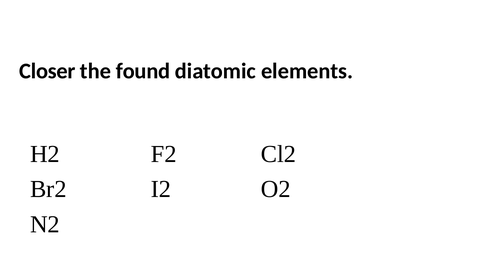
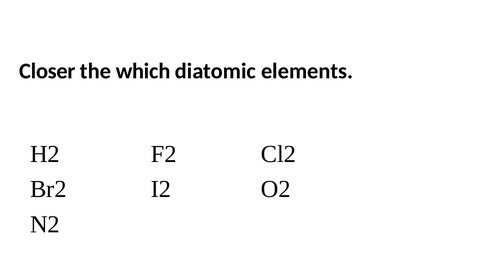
found: found -> which (143, 71)
